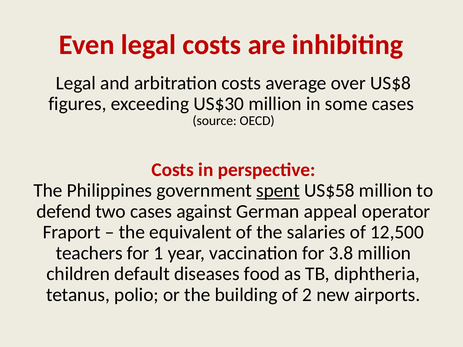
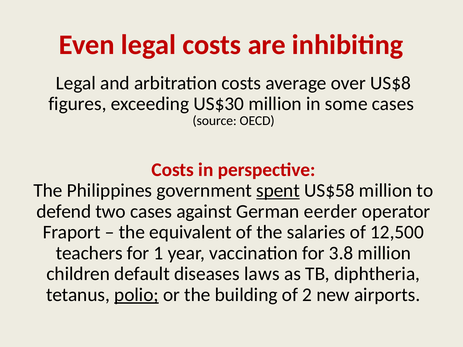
appeal: appeal -> eerder (331, 212)
food: food -> laws (262, 274)
polio underline: none -> present (136, 295)
